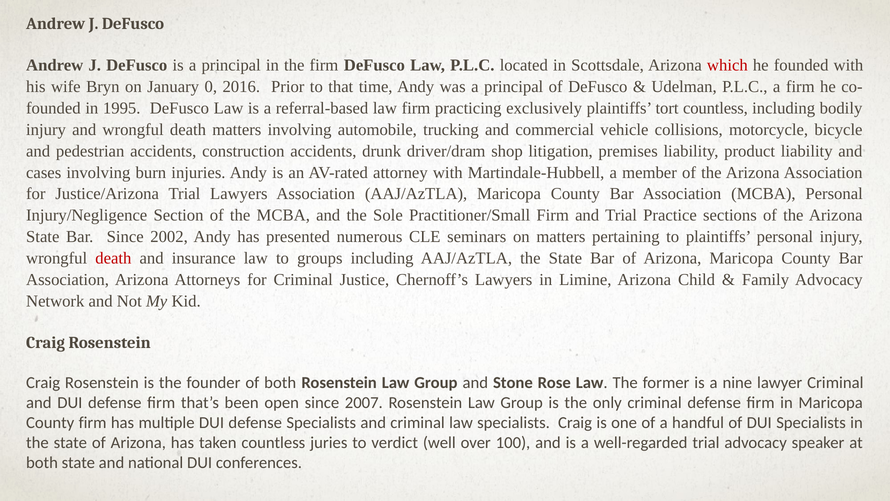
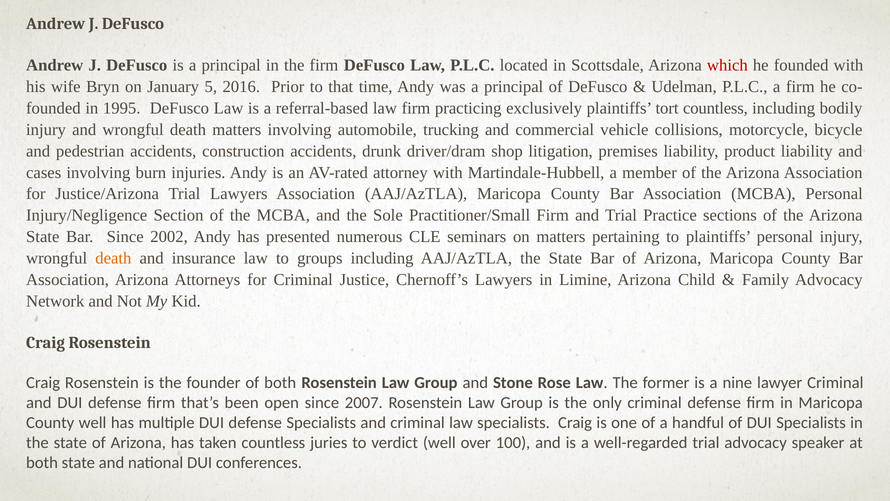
0: 0 -> 5 (211, 87)
death colour: red -> orange (113, 258)
County firm: firm -> well (93, 422)
